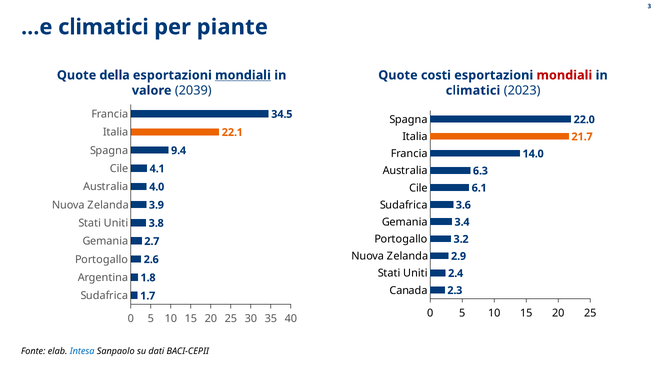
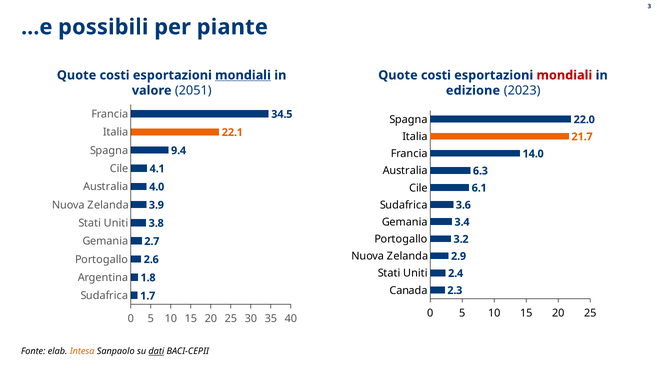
...e climatici: climatici -> possibili (103, 27)
della: della -> costi (115, 75)
2039: 2039 -> 2051 (193, 91)
climatici: climatici -> edizione (473, 91)
Intesa colour: blue -> orange (82, 351)
dati underline: none -> present (156, 351)
